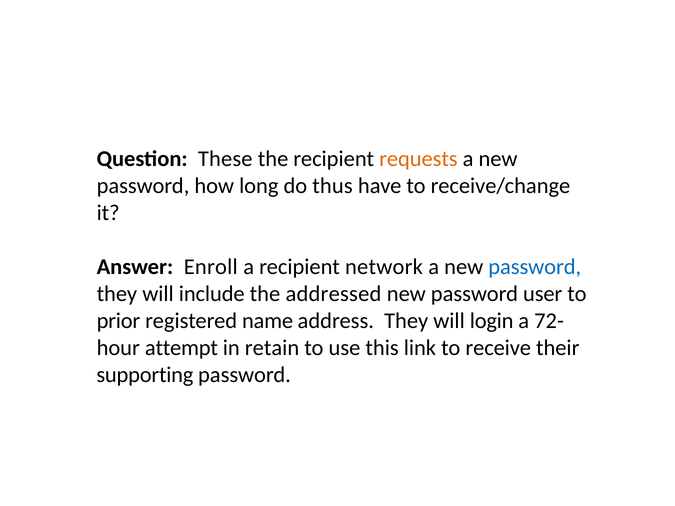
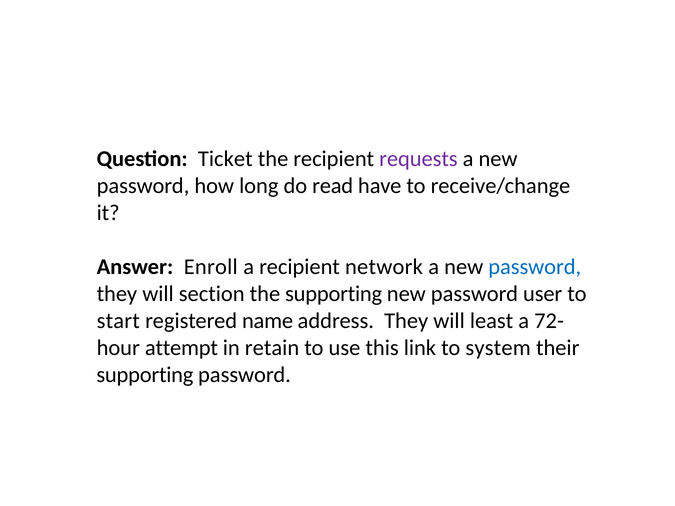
These: These -> Ticket (225, 159)
requests colour: orange -> purple (418, 159)
thus: thus -> read (333, 186)
include: include -> section (212, 294)
the addressed: addressed -> supporting (334, 294)
prior: prior -> start (118, 321)
login: login -> least (492, 321)
receive: receive -> system (498, 348)
